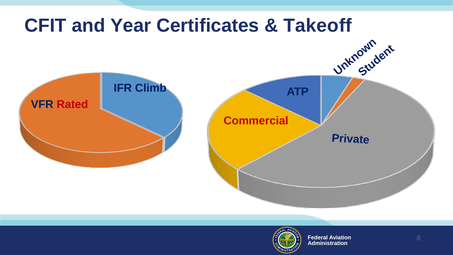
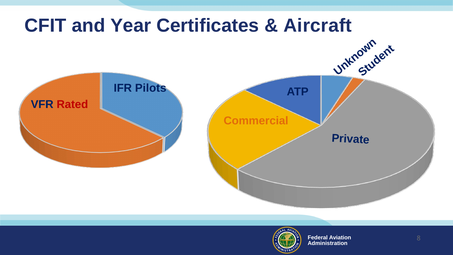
Takeoff: Takeoff -> Aircraft (318, 25)
Climb: Climb -> Pilots (151, 88)
Commercial colour: red -> orange (256, 121)
